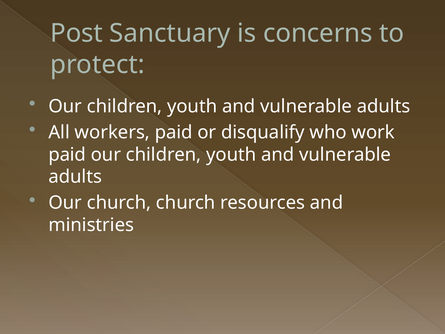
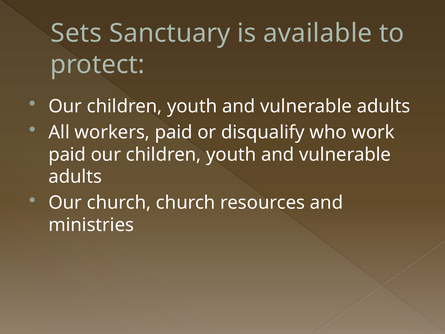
Post: Post -> Sets (76, 33)
concerns: concerns -> available (318, 33)
